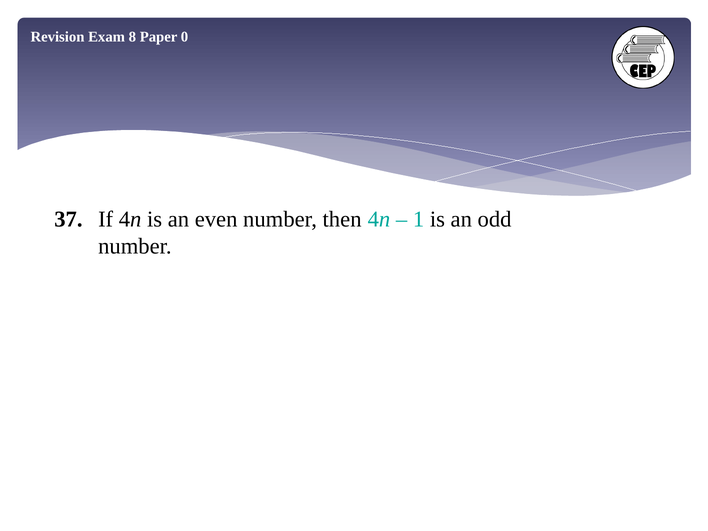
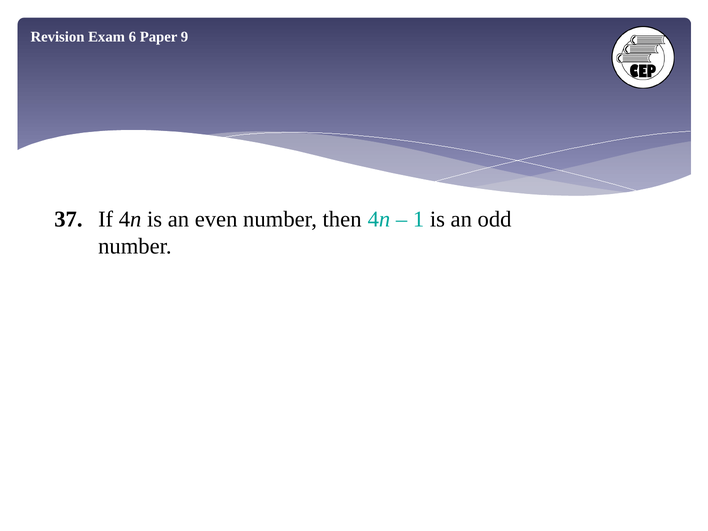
8: 8 -> 6 (132, 37)
0: 0 -> 9 (185, 37)
